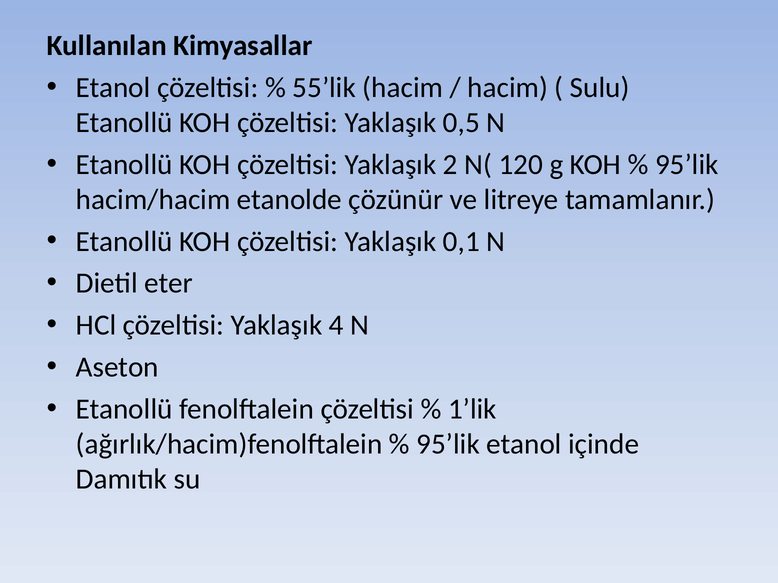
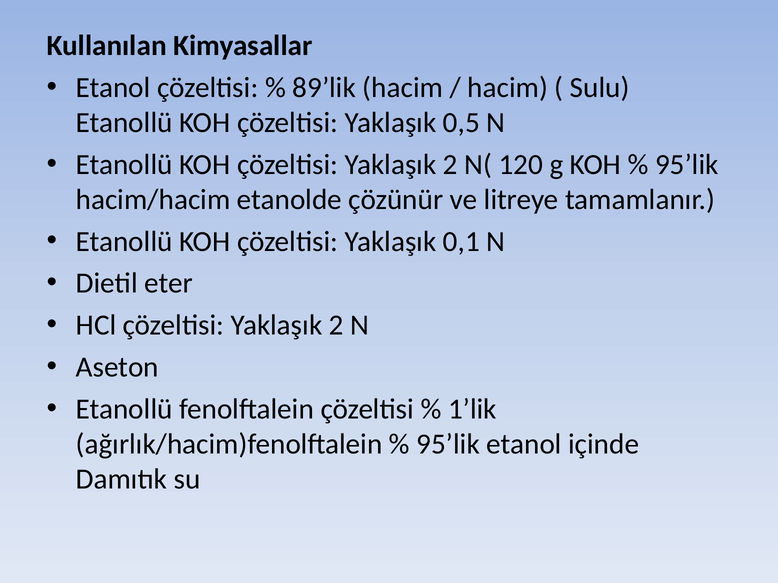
55’lik: 55’lik -> 89’lik (324, 88)
HCl çözeltisi Yaklaşık 4: 4 -> 2 (336, 326)
